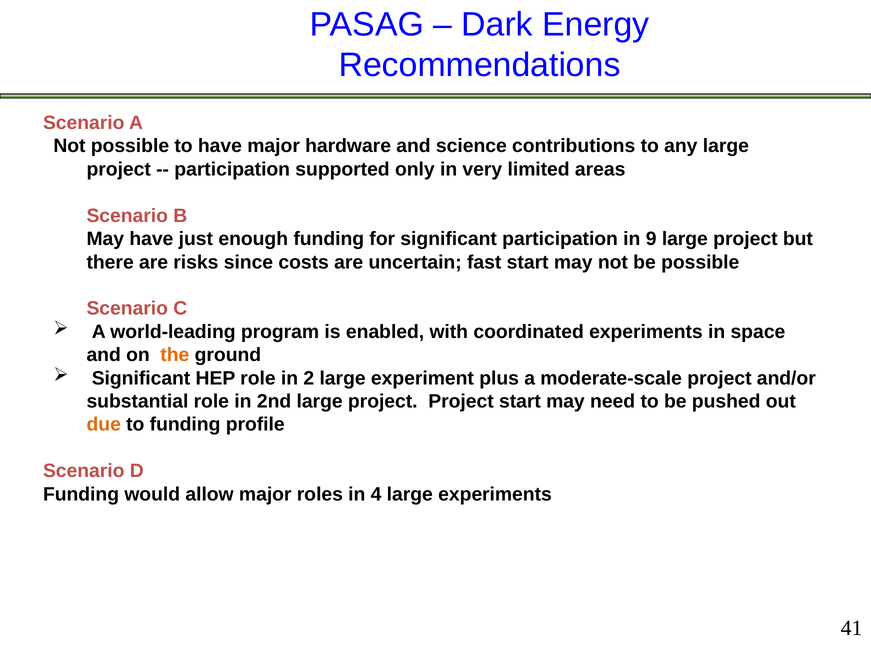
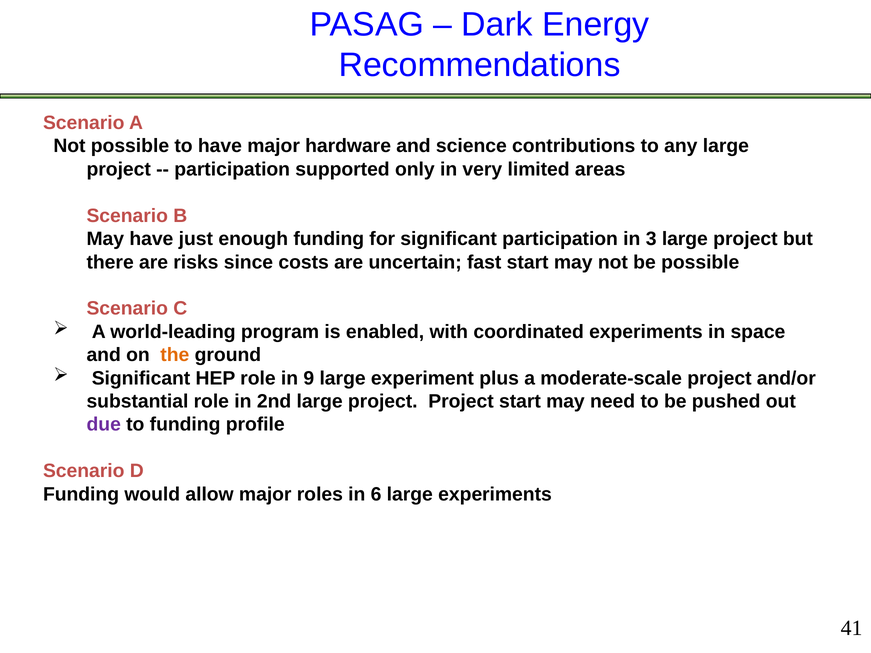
9: 9 -> 3 (651, 239)
2: 2 -> 9 (309, 378)
due colour: orange -> purple (104, 425)
4: 4 -> 6 (376, 494)
